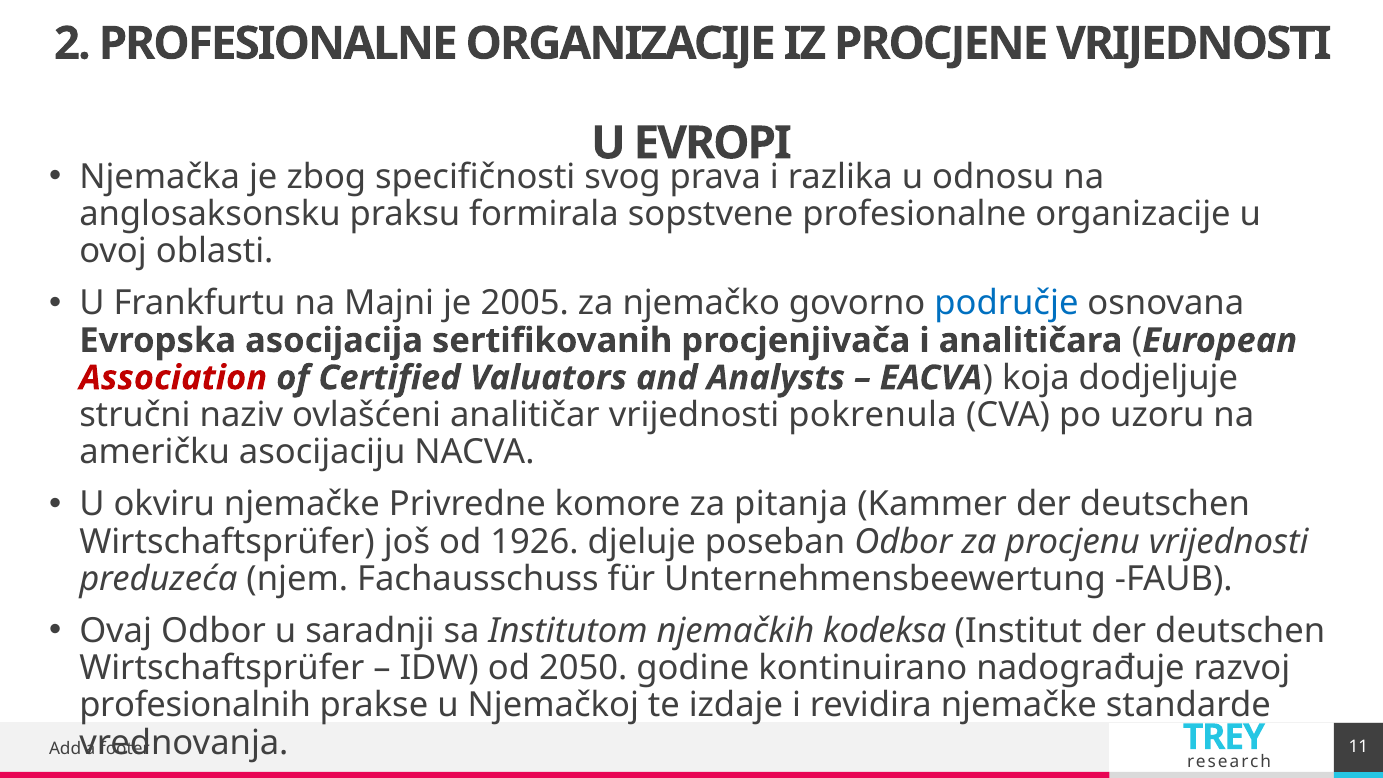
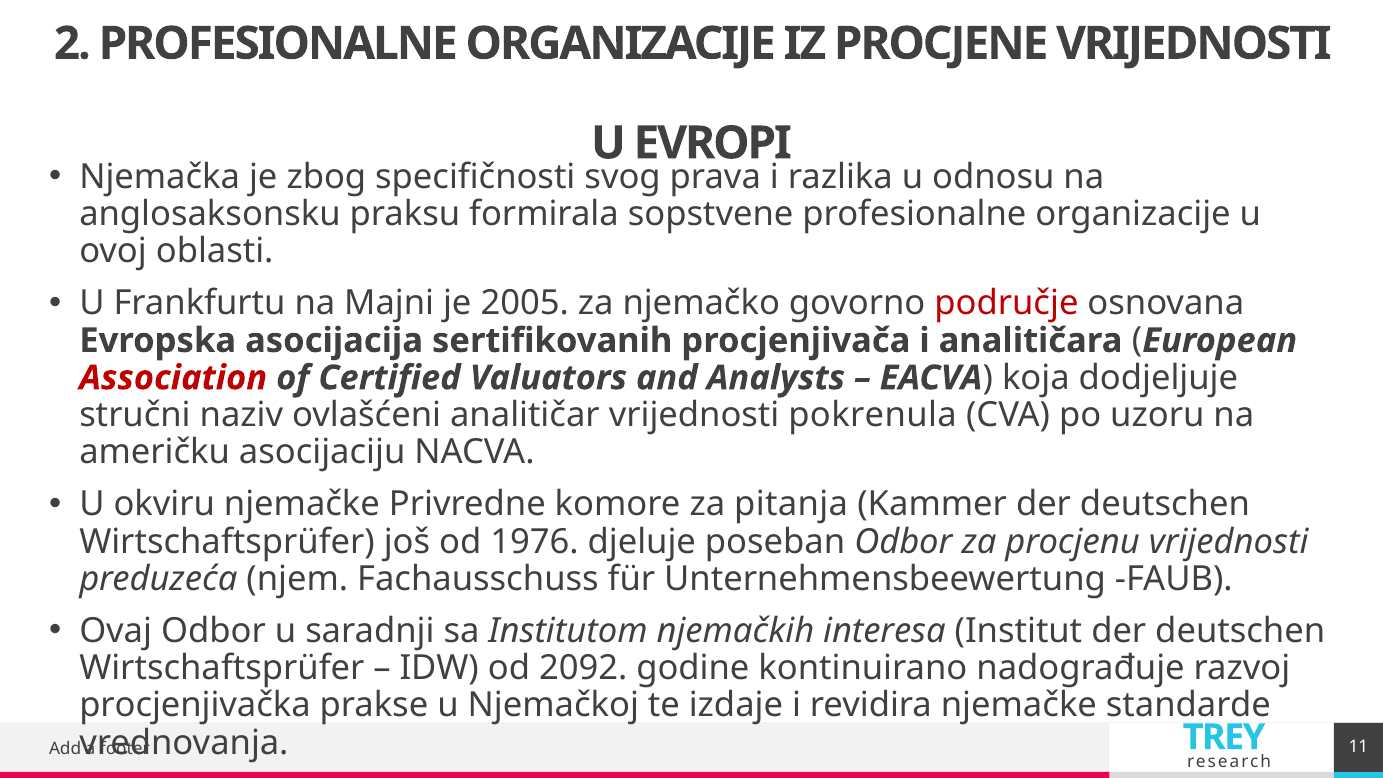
područje colour: blue -> red (1006, 303)
1926: 1926 -> 1976 (534, 542)
kodeksa: kodeksa -> interesa (884, 631)
2050: 2050 -> 2092 (583, 668)
profesionalnih: profesionalnih -> procjenjivačka (195, 705)
